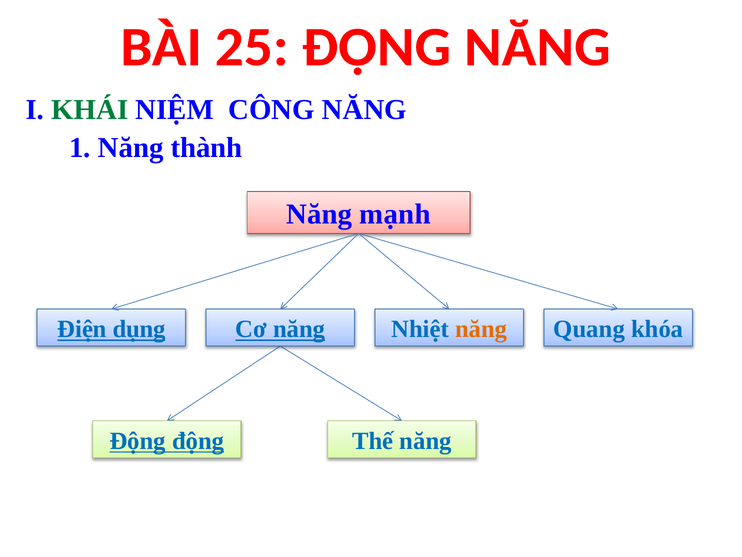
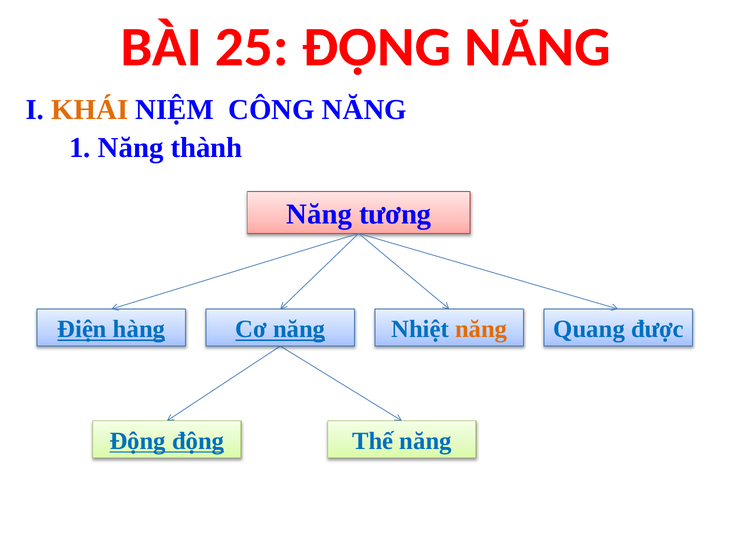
KHÁI colour: green -> orange (90, 110)
mạnh: mạnh -> tương (395, 214)
dụng: dụng -> hàng (139, 329)
khóa: khóa -> được (657, 329)
